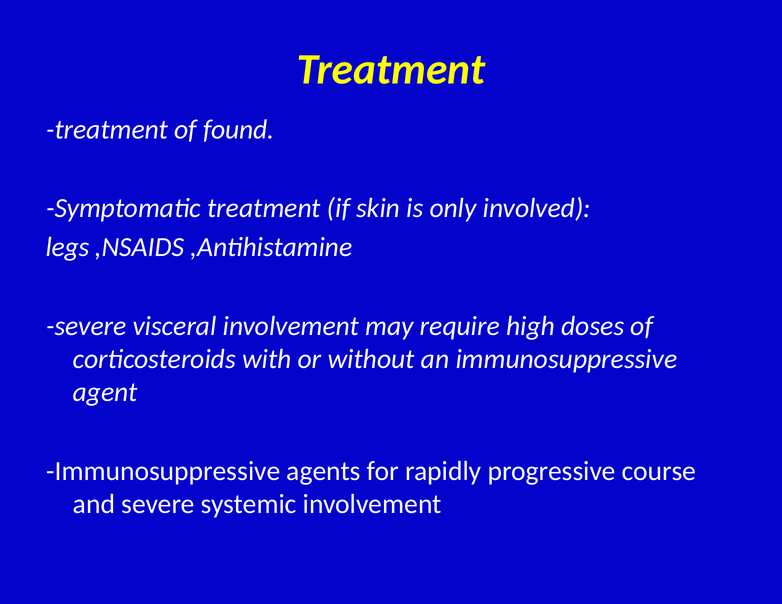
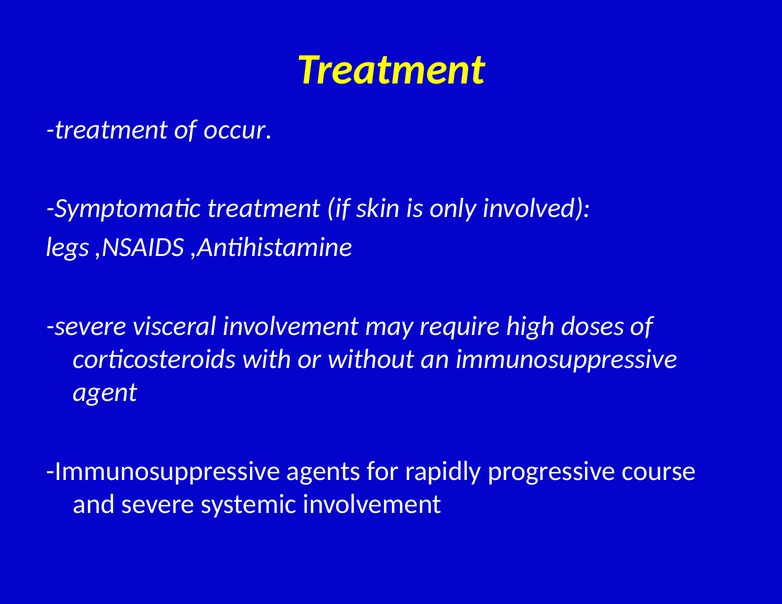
found: found -> occur (238, 130)
